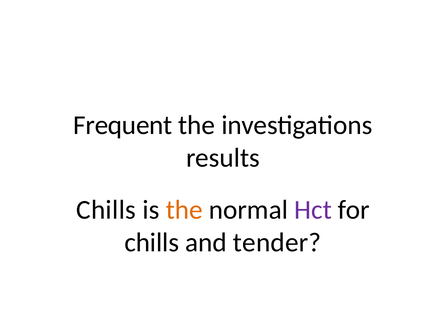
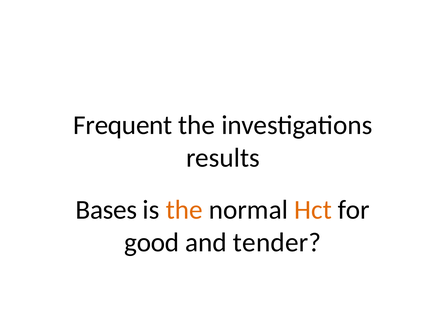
Chills: Chills -> Bases (106, 210)
Hct colour: purple -> orange (313, 210)
chills: chills -> good (152, 243)
